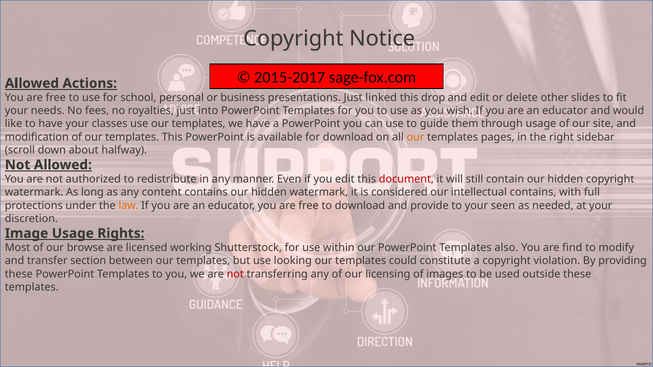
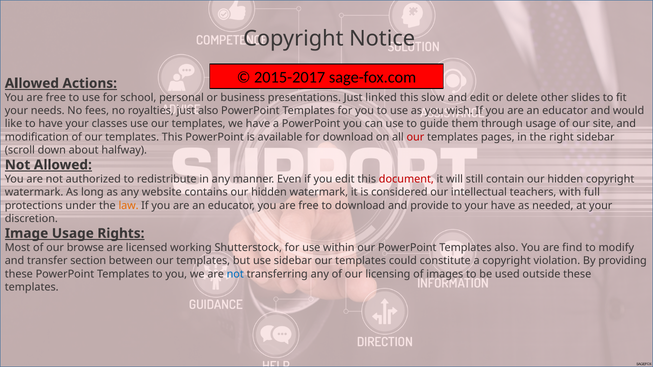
drop: drop -> slow (433, 98)
just into: into -> also (208, 111)
our colour: orange -> red (415, 137)
content: content -> website (162, 193)
intellectual contains: contains -> teachers (533, 193)
your seen: seen -> have (503, 206)
use looking: looking -> sidebar (293, 261)
not colour: red -> blue (235, 274)
